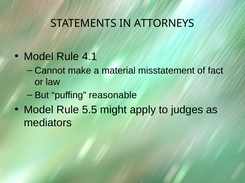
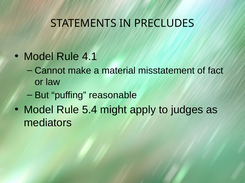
ATTORNEYS: ATTORNEYS -> PRECLUDES (164, 23)
5.5: 5.5 -> 5.4 (90, 110)
